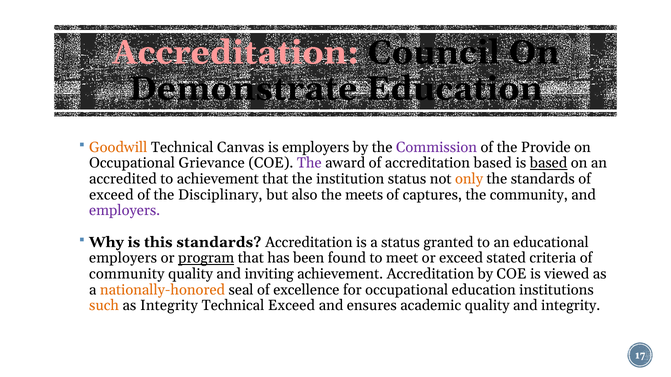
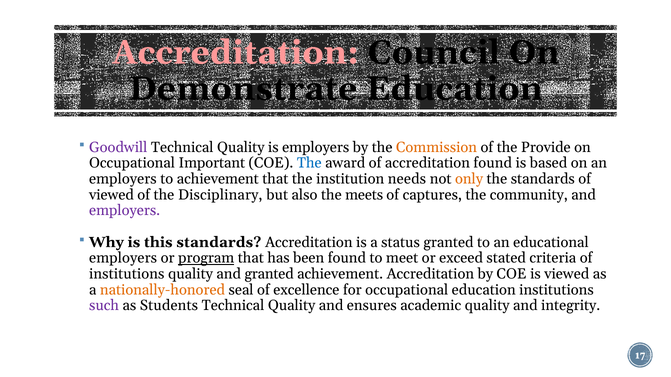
Goodwill colour: orange -> purple (118, 147)
Canvas: Canvas -> Quality (241, 147)
Commission colour: purple -> orange (437, 147)
Grievance: Grievance -> Important (212, 163)
The colour: purple -> blue (309, 163)
accreditation based: based -> found (493, 163)
based underline: present -> none (549, 163)
accredited: accredited -> employers (123, 179)
institution status: status -> needs (407, 179)
exceed: exceed -> viewed (111, 195)
community: community -> institutions (127, 274)
and inviting: inviting -> granted (269, 274)
such colour: orange -> purple (104, 306)
as Integrity: Integrity -> Students (169, 306)
Exceed: Exceed -> Quality (292, 306)
